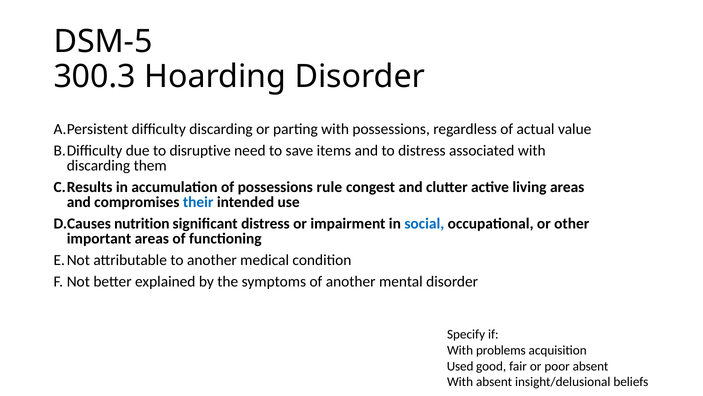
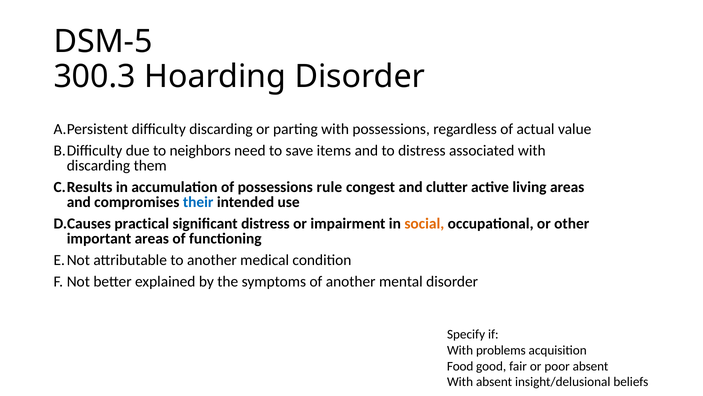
disruptive: disruptive -> neighbors (200, 151)
nutrition: nutrition -> practical (142, 224)
social colour: blue -> orange (424, 224)
Used: Used -> Food (460, 366)
